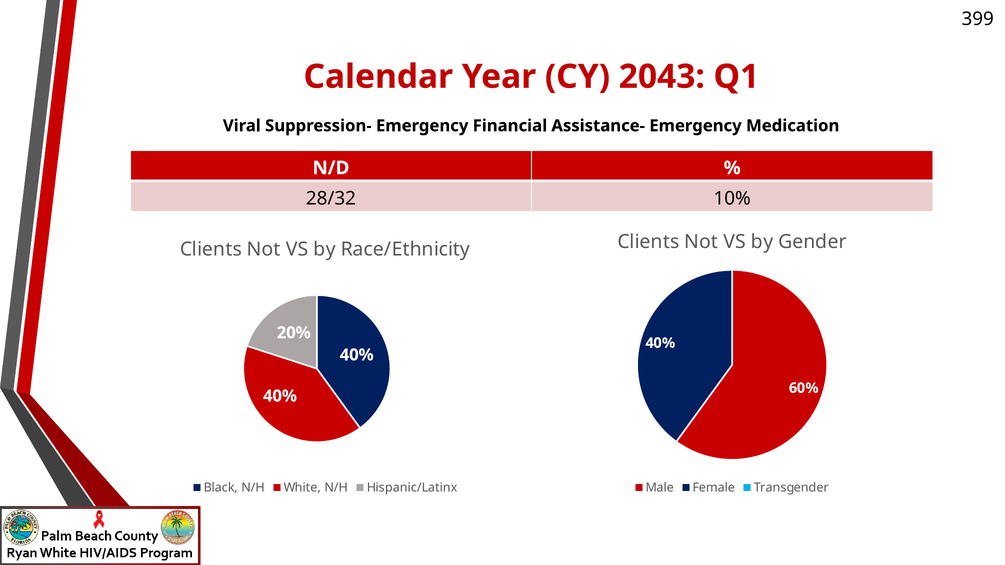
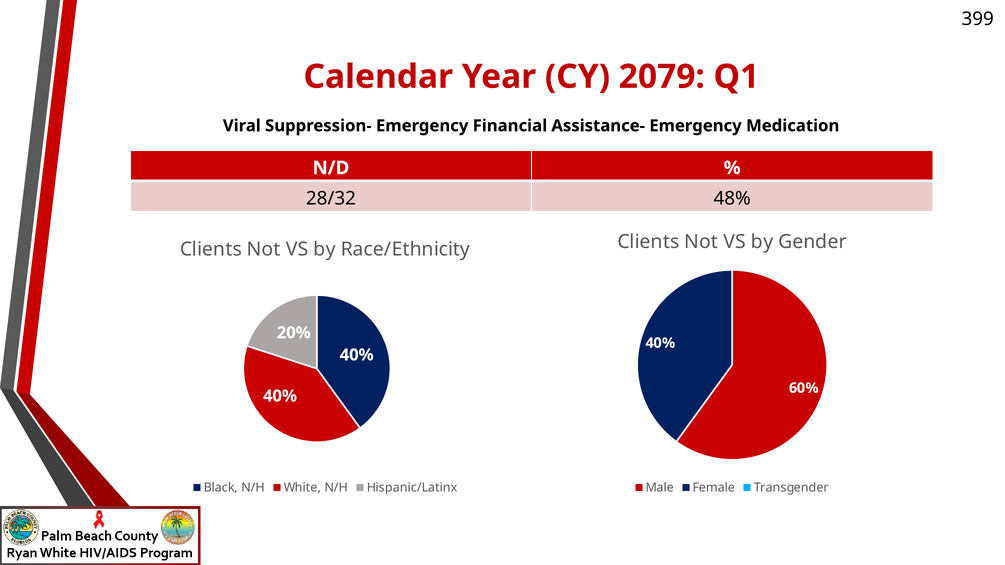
2043: 2043 -> 2079 (662, 77)
10%: 10% -> 48% (732, 199)
